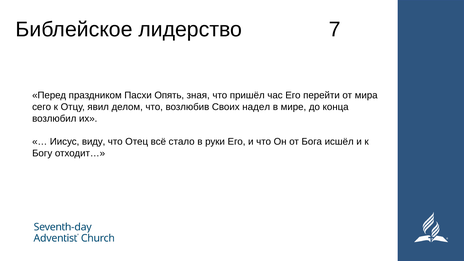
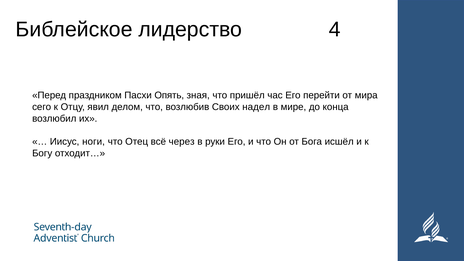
7: 7 -> 4 (335, 30)
виду: виду -> ноги (94, 142)
стало: стало -> через (182, 142)
